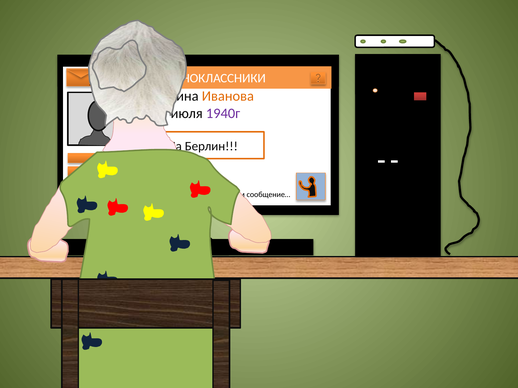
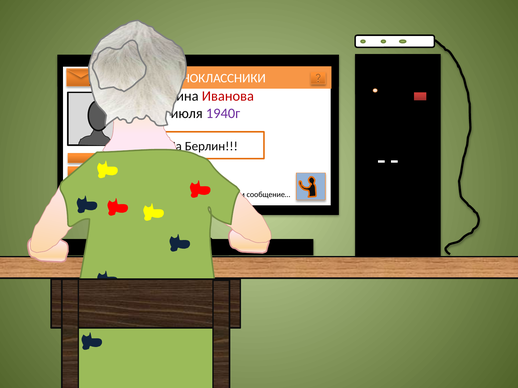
Иванова colour: orange -> red (228, 96)
